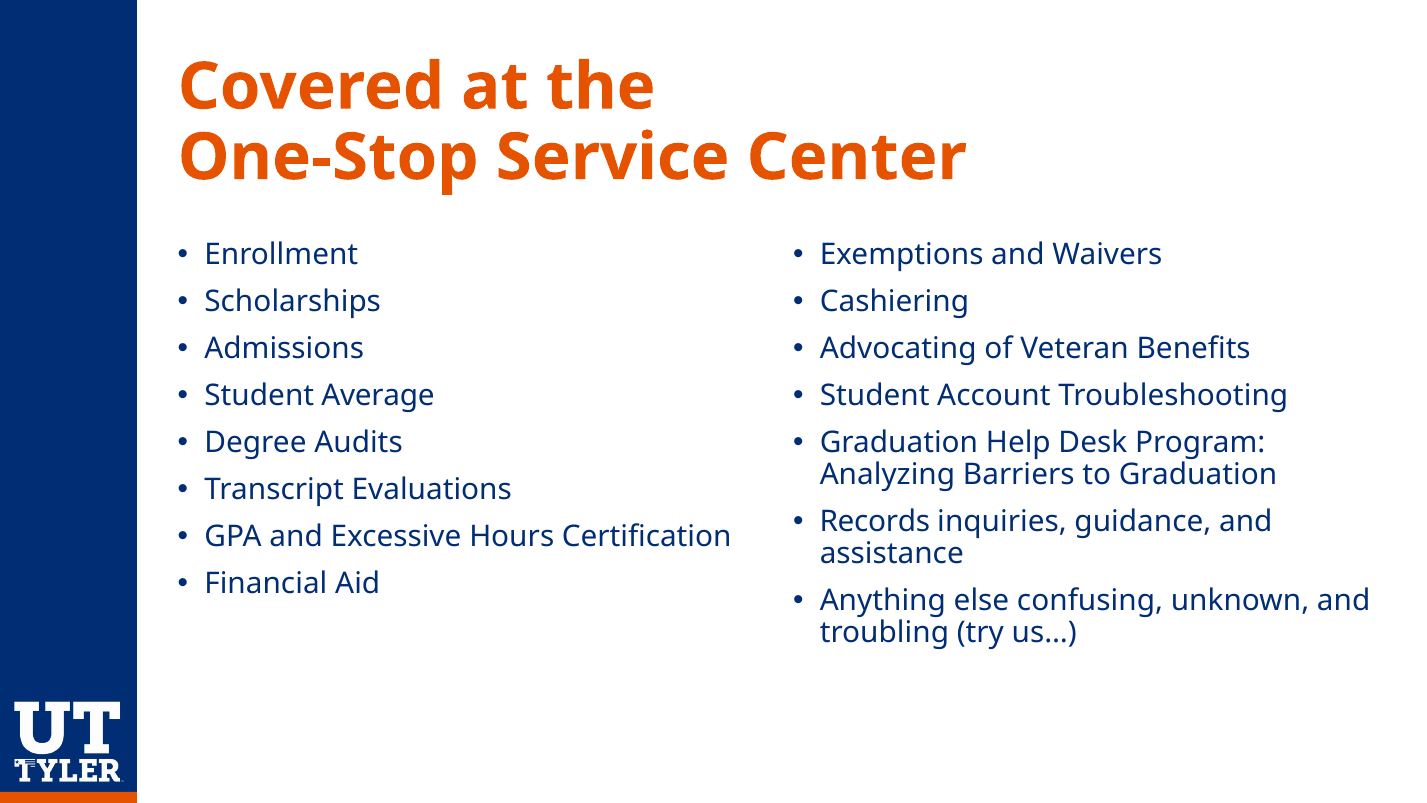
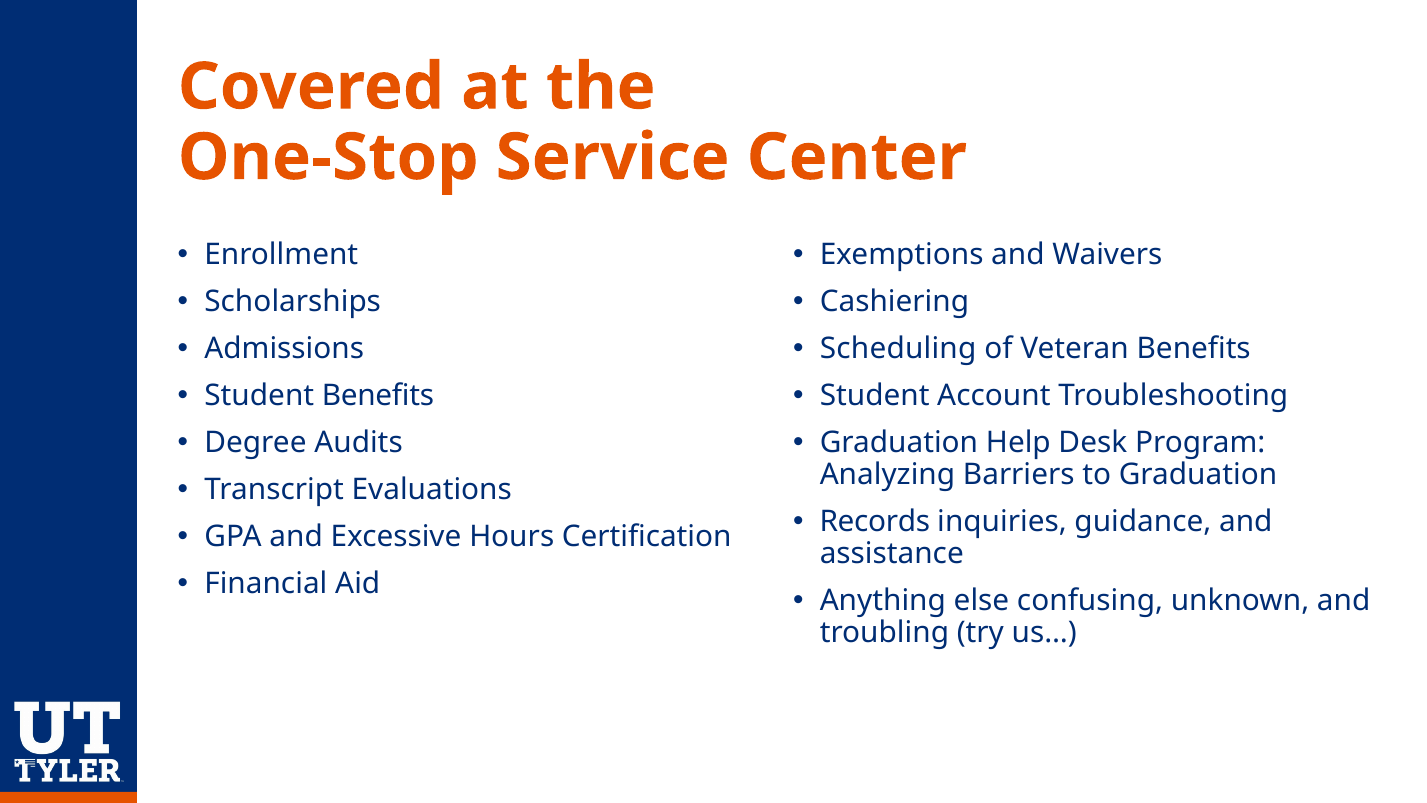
Advocating: Advocating -> Scheduling (898, 348)
Student Average: Average -> Benefits (378, 395)
